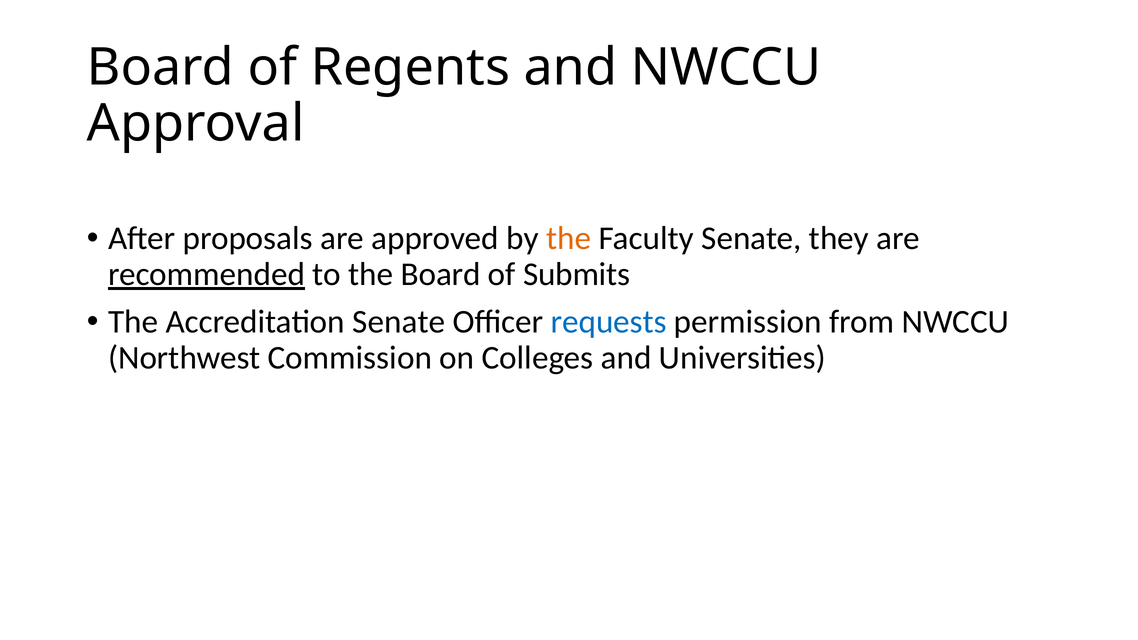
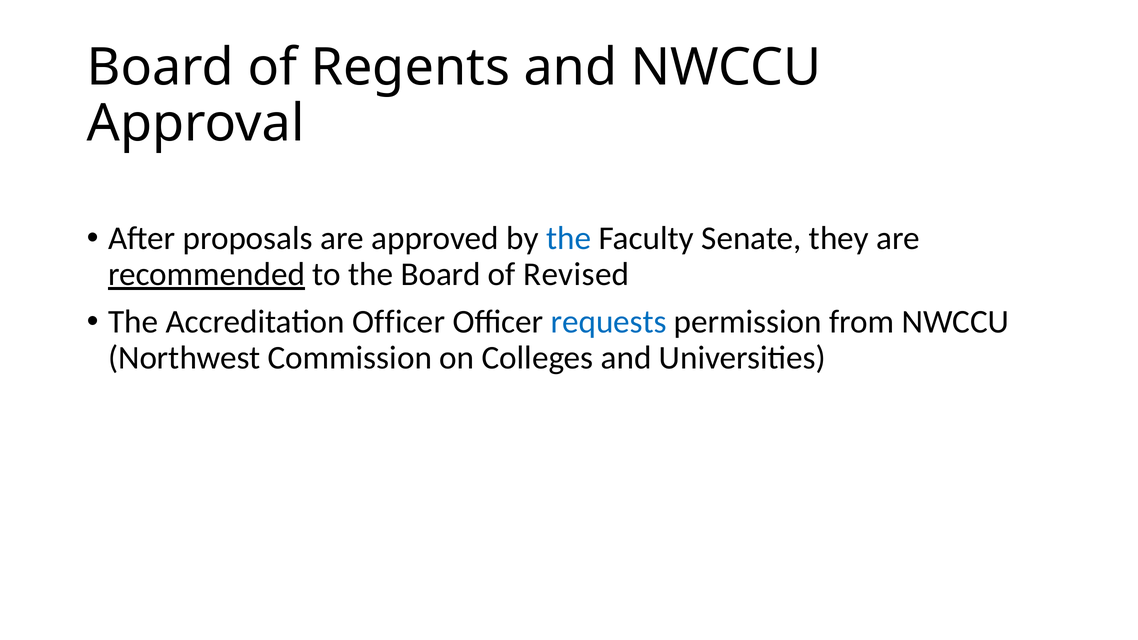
the colour: orange -> blue (569, 238)
Submits: Submits -> Revised (576, 274)
Accreditation Senate: Senate -> Officer (399, 322)
